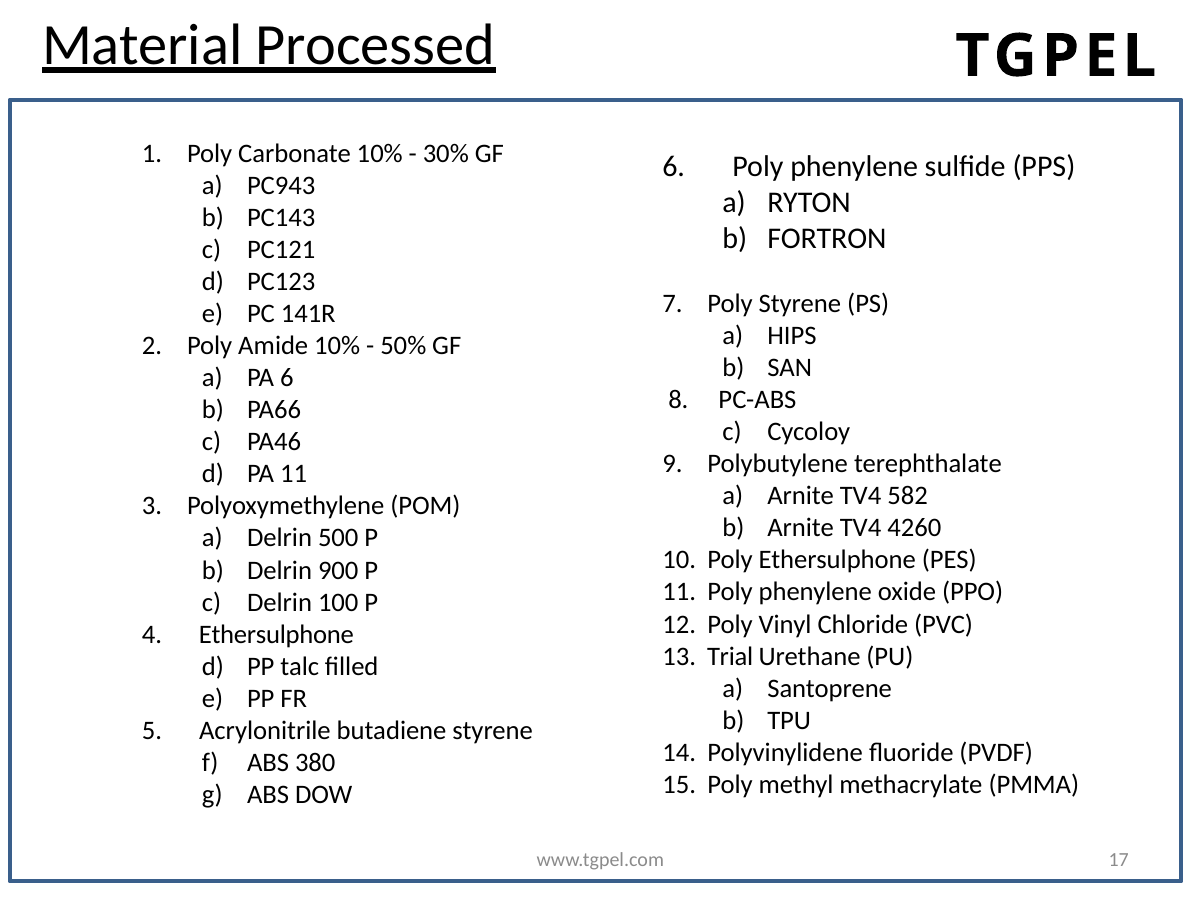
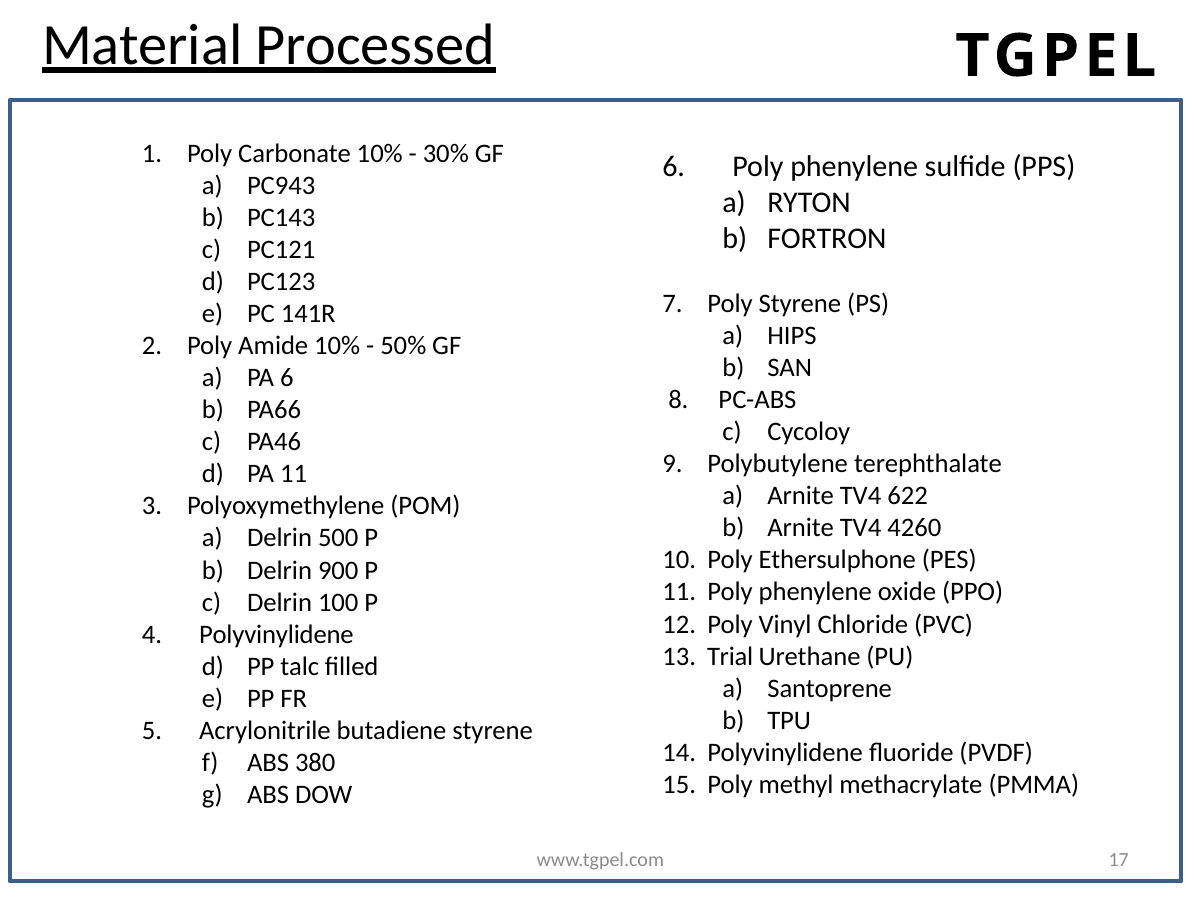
582: 582 -> 622 (908, 496)
4 Ethersulphone: Ethersulphone -> Polyvinylidene (276, 634)
